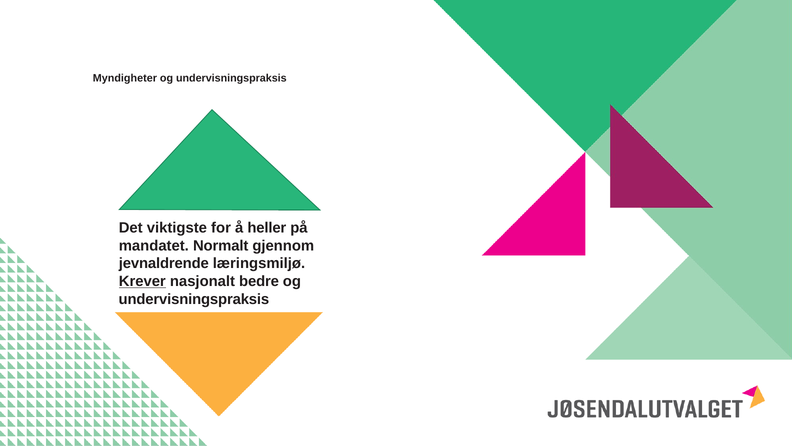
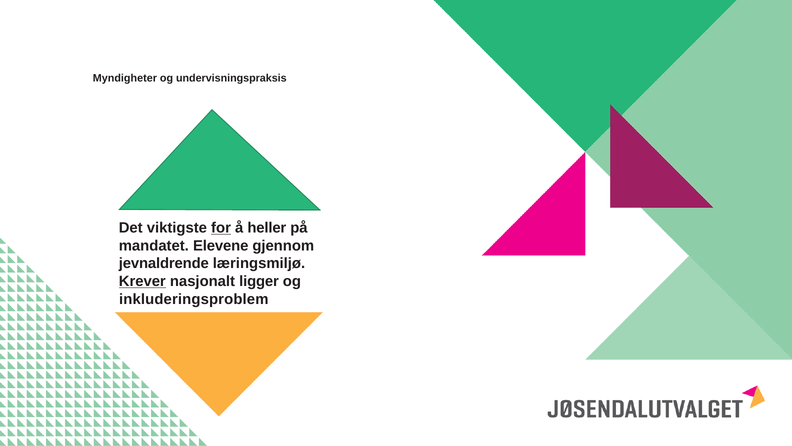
for underline: none -> present (221, 228)
Normalt: Normalt -> Elevene (221, 246)
bedre: bedre -> ligger (259, 281)
undervisningspraksis: undervisningspraksis -> inkluderingsproblem (194, 299)
